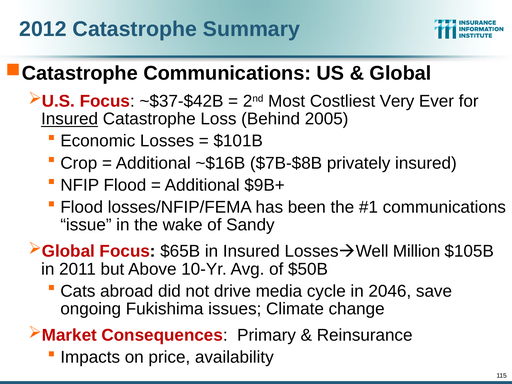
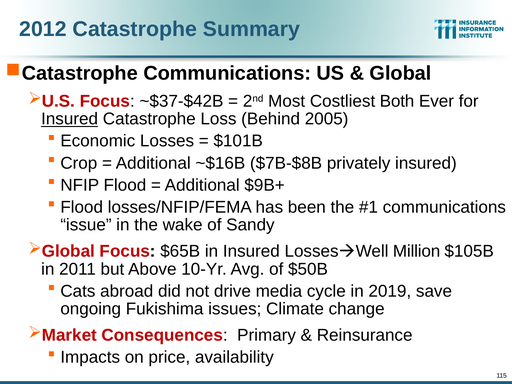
Very: Very -> Both (397, 101)
2046: 2046 -> 2019 (390, 291)
